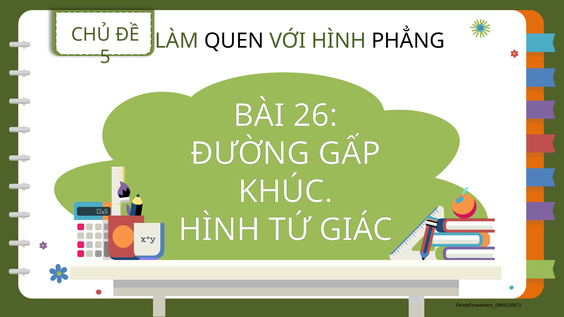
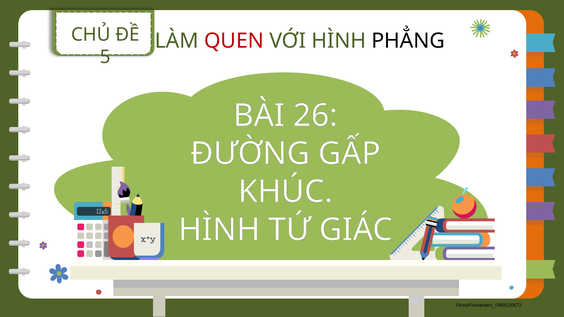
QUEN colour: black -> red (234, 41)
